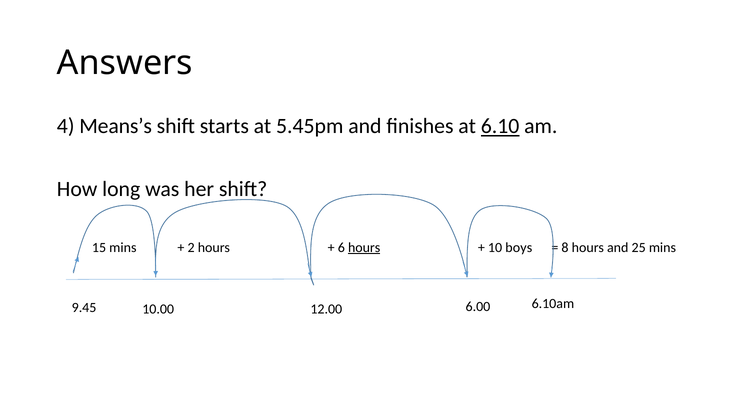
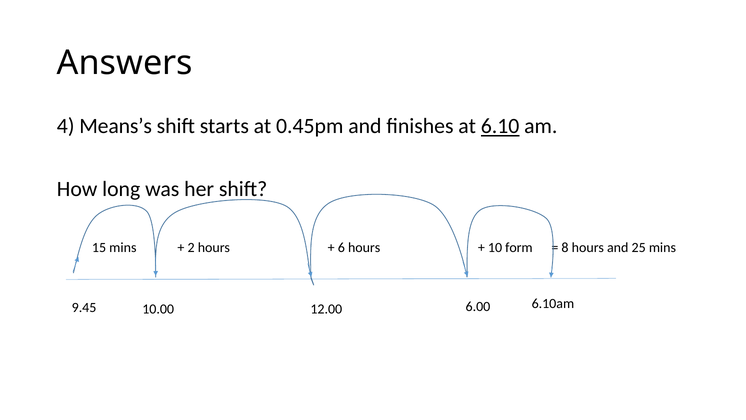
5.45pm: 5.45pm -> 0.45pm (310, 126)
hours underline: present -> none (364, 247)
boys: boys -> form (519, 247)
